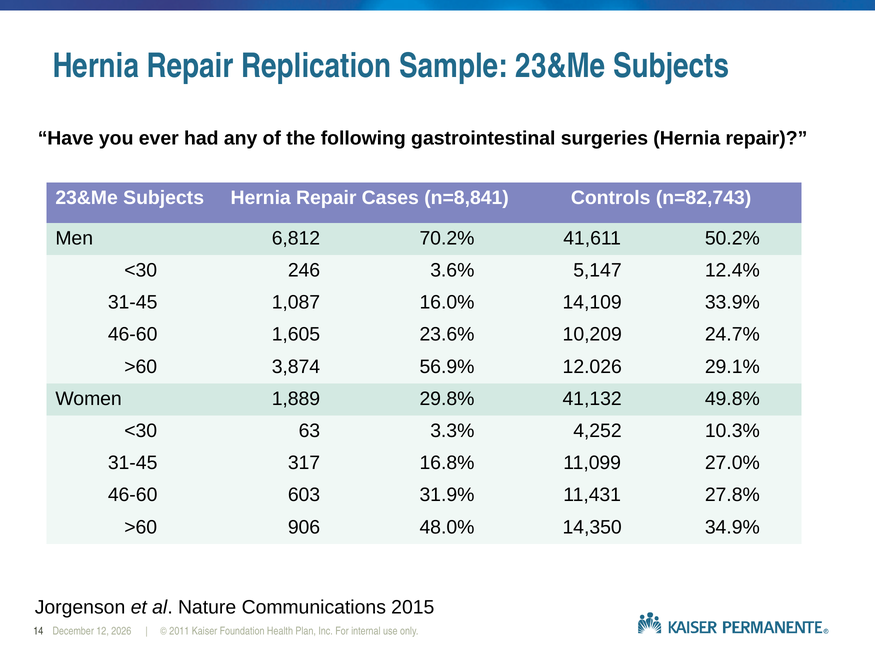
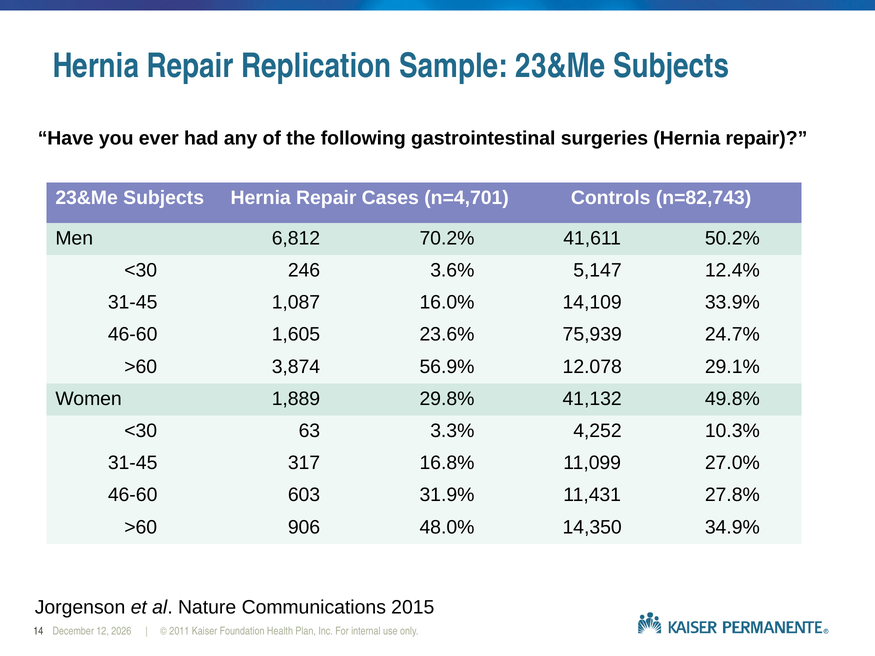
n=8,841: n=8,841 -> n=4,701 (467, 198)
10,209: 10,209 -> 75,939 (592, 335)
12.026: 12.026 -> 12.078 (592, 367)
